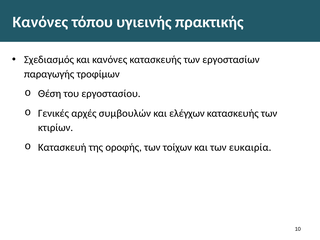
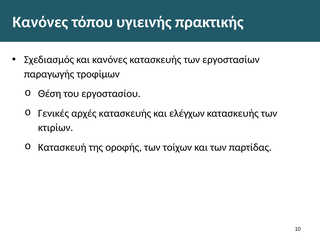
αρχές συμβουλών: συμβουλών -> κατασκευής (125, 113)
ευκαιρία: ευκαιρία -> παρτίδας (250, 147)
